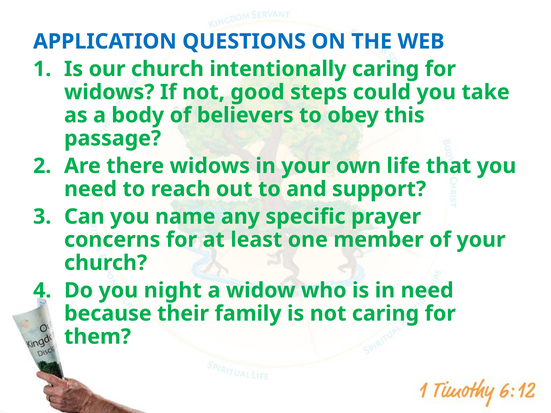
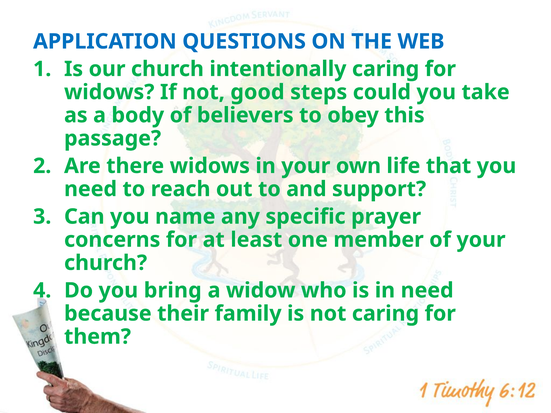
night: night -> bring (173, 291)
